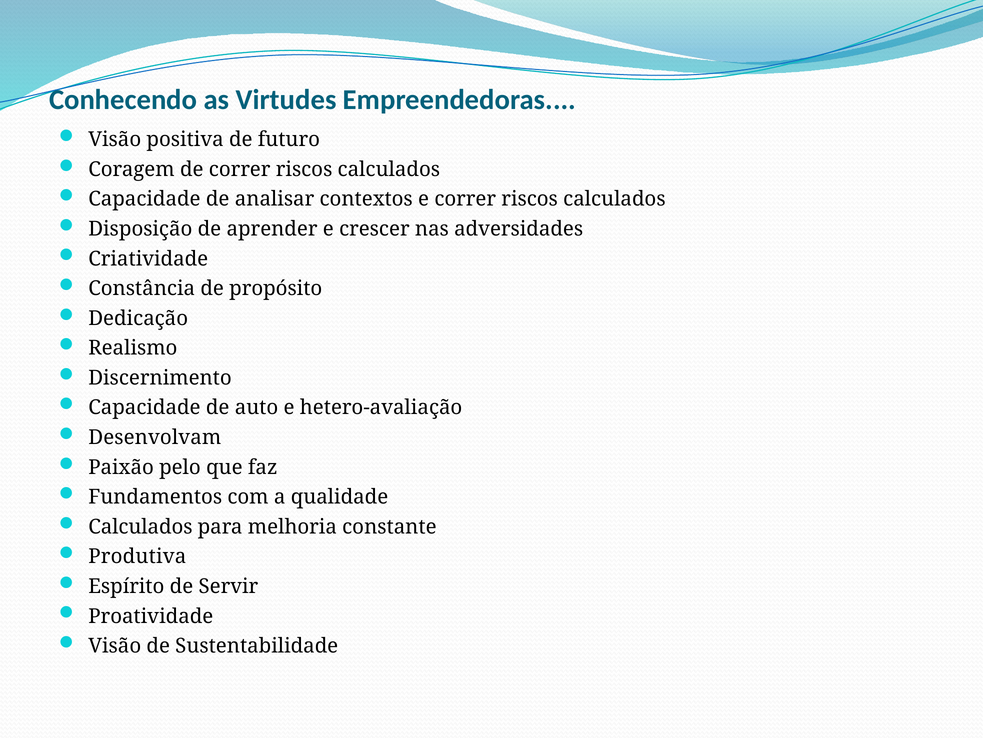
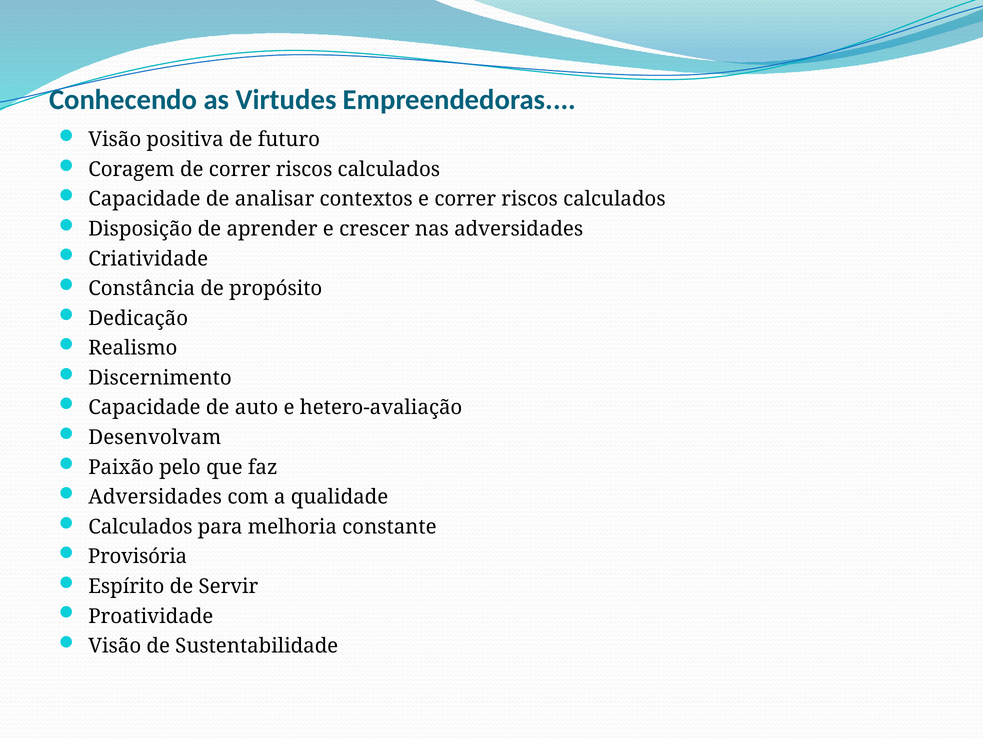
Fundamentos: Fundamentos -> Adversidades (155, 497)
Produtiva: Produtiva -> Provisória (138, 556)
